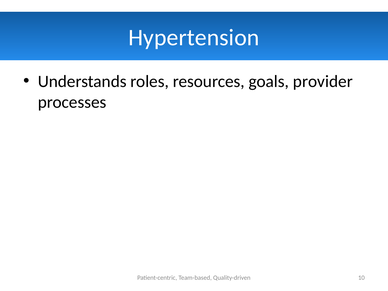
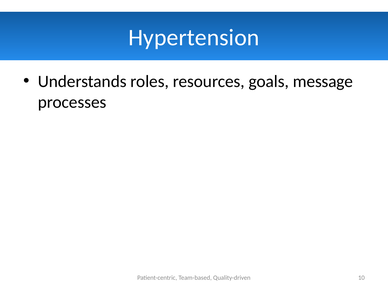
provider: provider -> message (323, 81)
